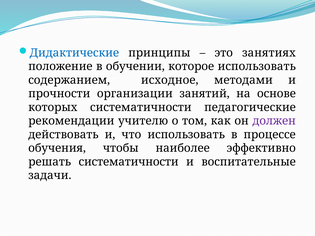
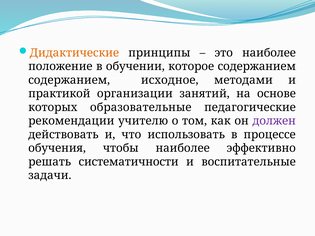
Дидактические colour: blue -> orange (74, 53)
это занятиях: занятиях -> наиболее (269, 53)
которое использовать: использовать -> содержанием (257, 67)
прочности: прочности -> практикой (59, 94)
которых систематичности: систематичности -> образовательные (141, 107)
